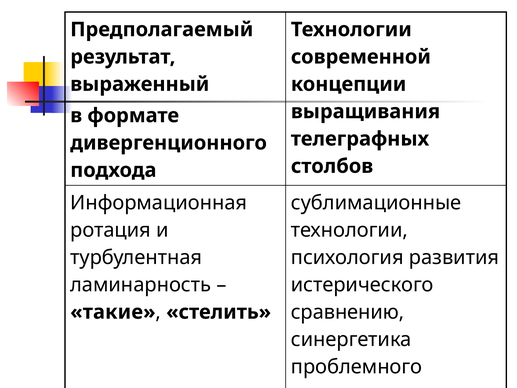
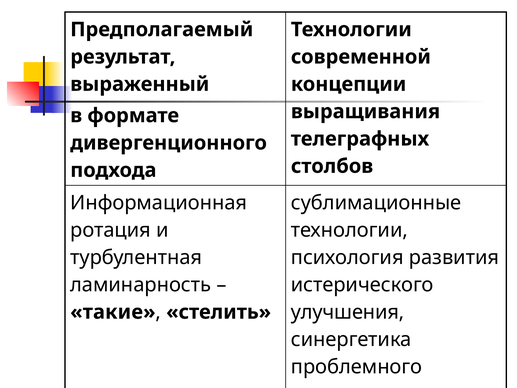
сравнению: сравнению -> улучшения (348, 312)
